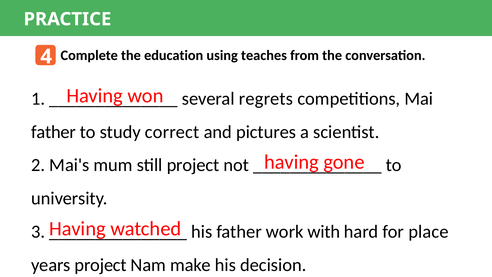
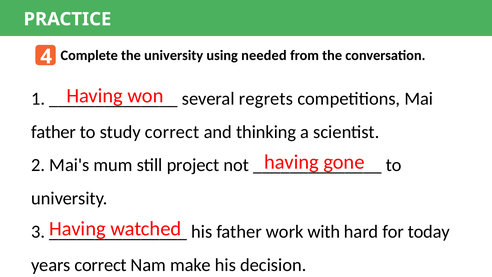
the education: education -> university (174, 55)
teaches: teaches -> needed (264, 55)
pictures: pictures -> thinking (266, 132)
place: place -> today (429, 231)
years project: project -> correct (101, 265)
